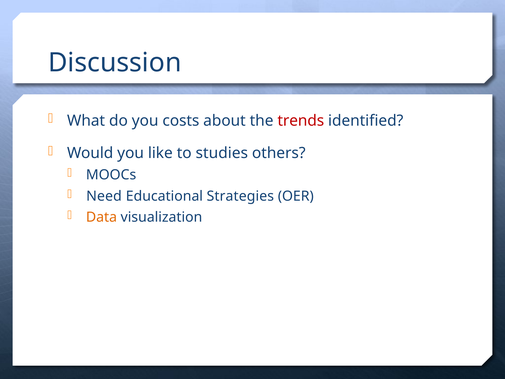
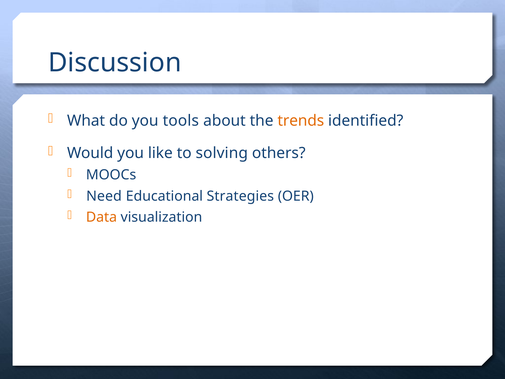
costs: costs -> tools (181, 121)
trends colour: red -> orange (301, 121)
studies: studies -> solving (222, 153)
